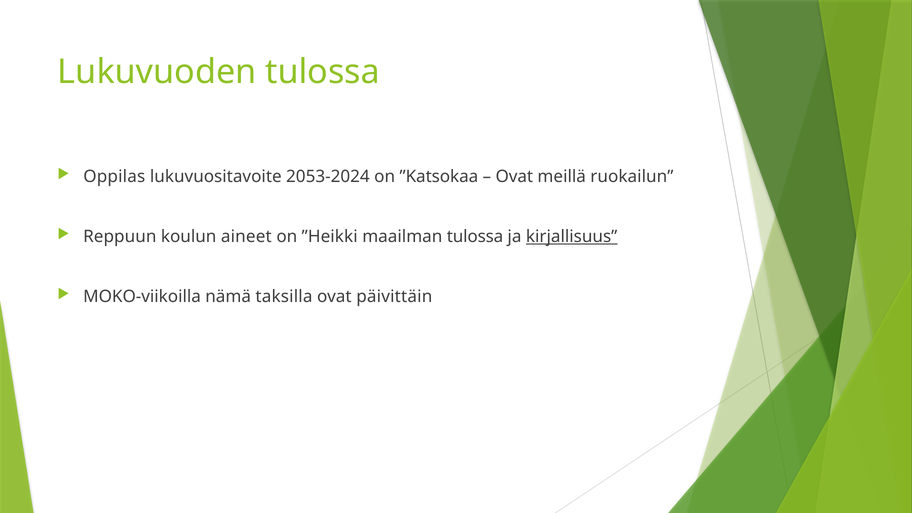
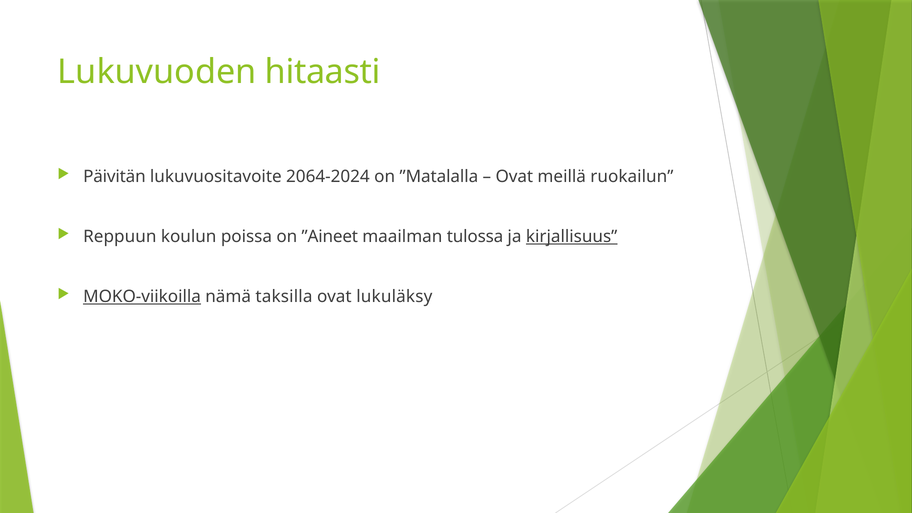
Lukuvuoden tulossa: tulossa -> hitaasti (323, 72)
Oppilas: Oppilas -> Päivitän (114, 177)
2053-2024: 2053-2024 -> 2064-2024 (328, 177)
”Katsokaa: ”Katsokaa -> ”Matalalla (439, 177)
aineet: aineet -> poissa (246, 237)
”Heikki: ”Heikki -> ”Aineet (330, 237)
MOKO-viikoilla underline: none -> present (142, 297)
päivittäin: päivittäin -> lukuläksy (394, 297)
